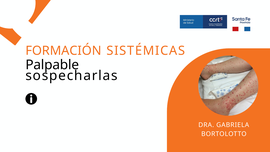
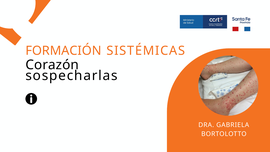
Palpable: Palpable -> Corazón (52, 65)
